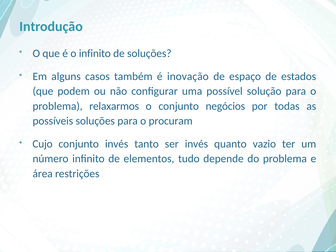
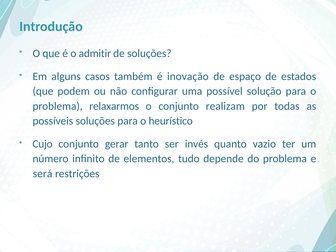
o infinito: infinito -> admitir (95, 53)
negócios: negócios -> realizam (225, 106)
procuram: procuram -> heurístico (171, 121)
conjunto invés: invés -> gerar (117, 144)
área: área -> será (43, 174)
